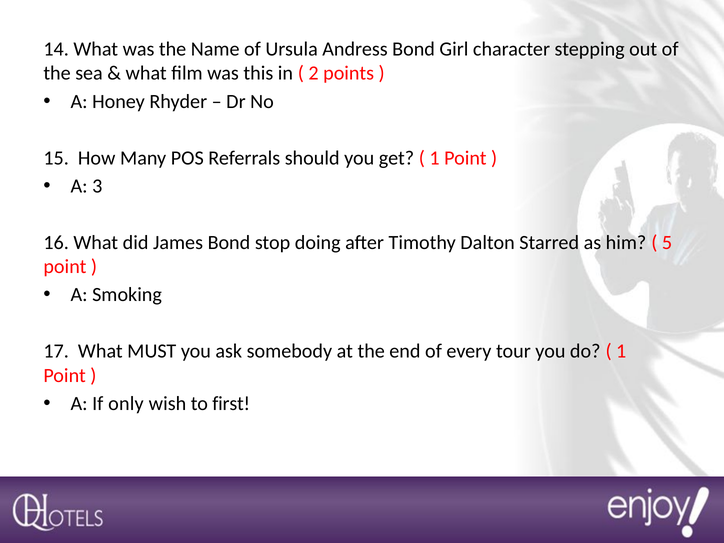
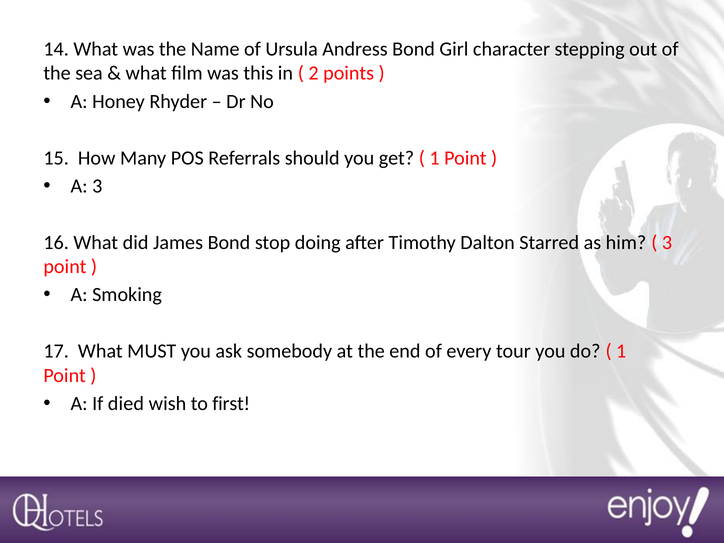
5: 5 -> 3 (667, 242)
only: only -> died (126, 404)
